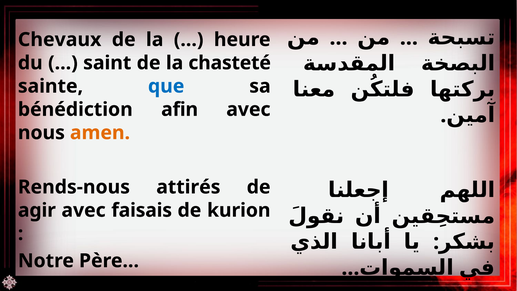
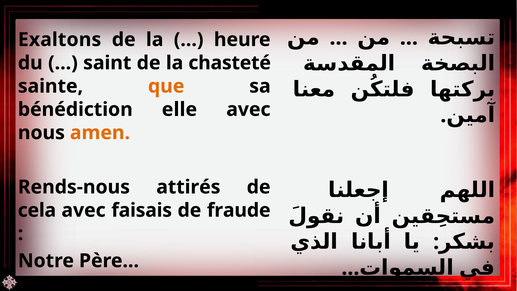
Chevaux: Chevaux -> Exaltons (60, 40)
que colour: blue -> orange (166, 86)
afin: afin -> elle (179, 109)
agir: agir -> cela (37, 210)
kurion: kurion -> fraude (239, 210)
